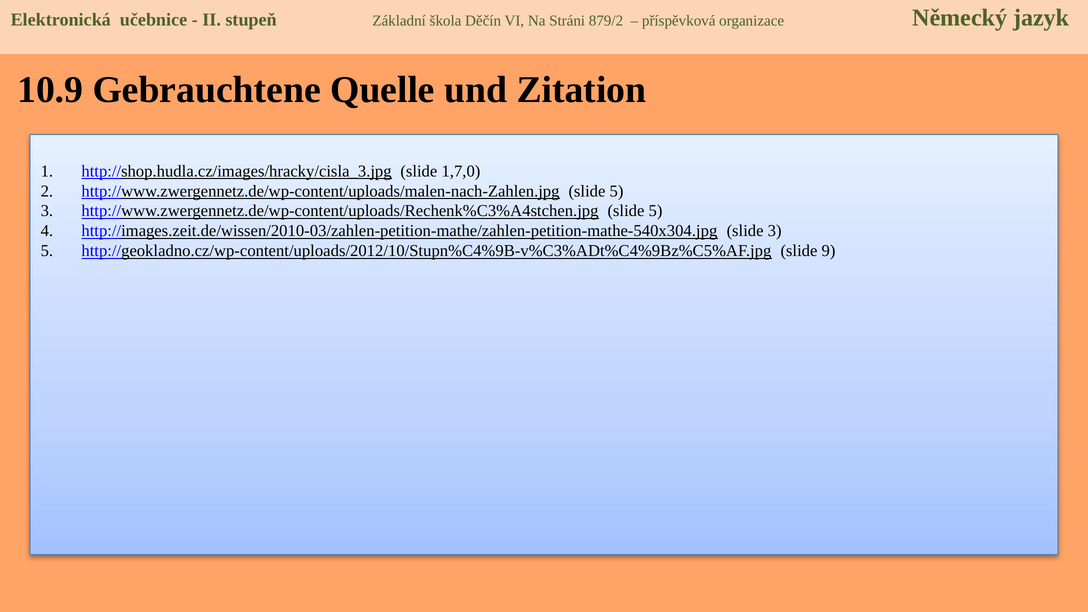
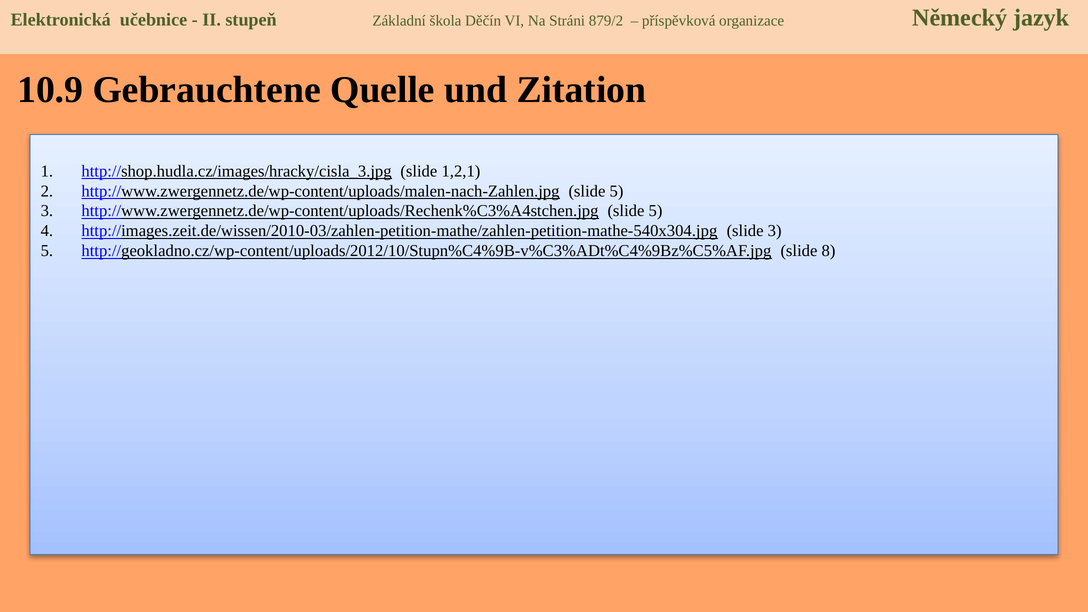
1,7,0: 1,7,0 -> 1,2,1 (461, 171)
9: 9 -> 8 (829, 251)
